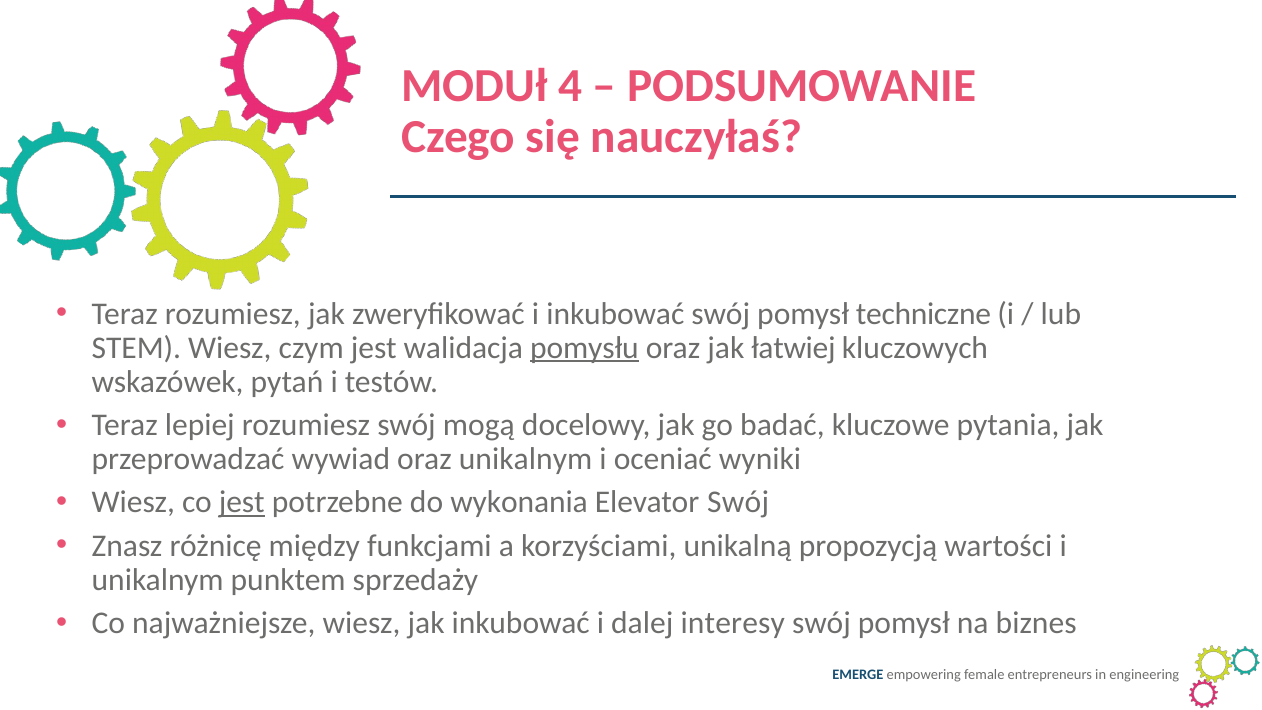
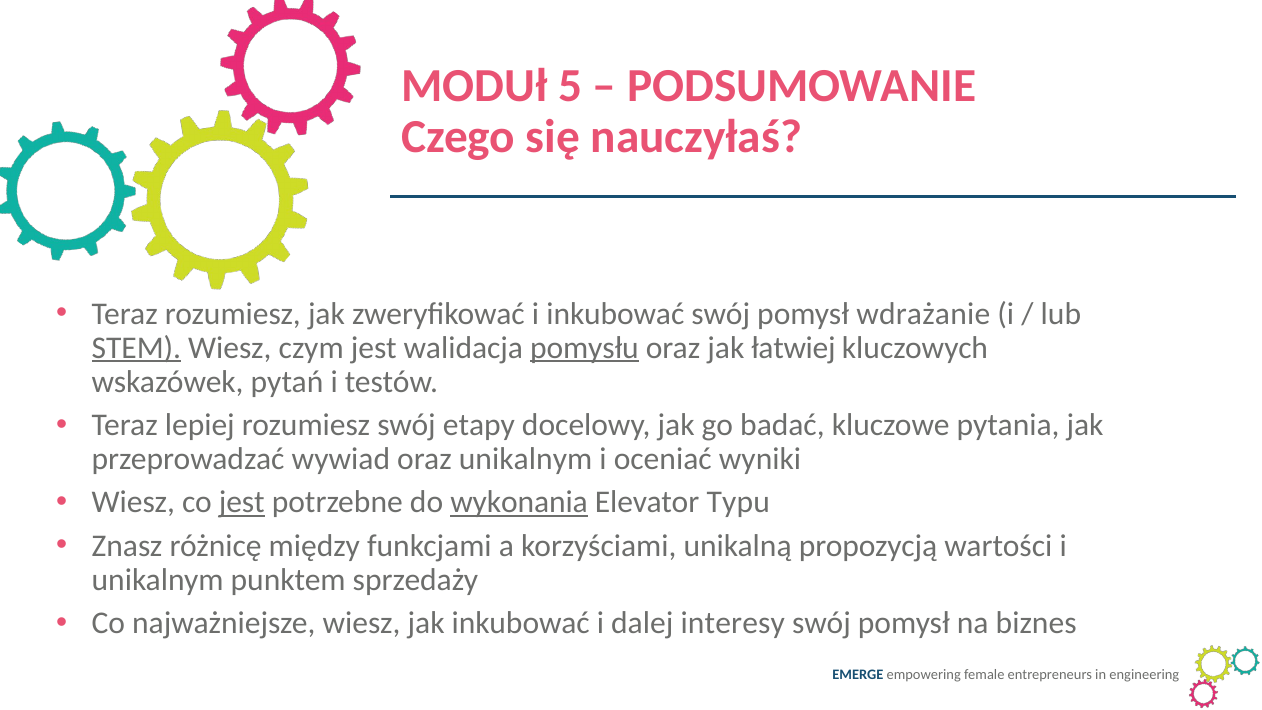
4: 4 -> 5 (570, 85)
techniczne: techniczne -> wdrażanie (923, 314)
STEM underline: none -> present (136, 348)
mogą: mogą -> etapy (479, 425)
wykonania underline: none -> present (519, 502)
Elevator Swój: Swój -> Typu (738, 502)
